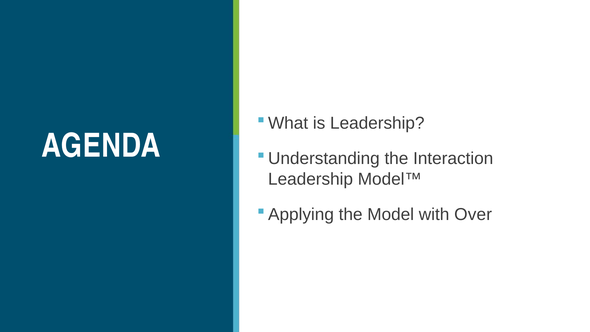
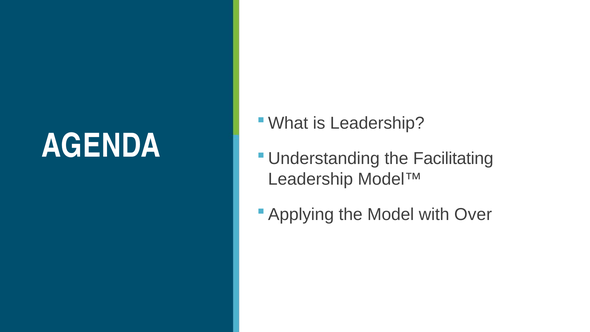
Interaction: Interaction -> Facilitating (453, 158)
